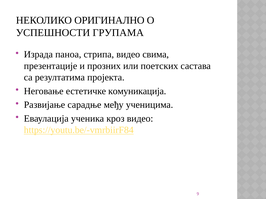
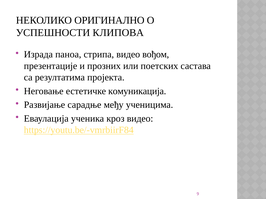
ГРУПАМА: ГРУПАМА -> КЛИПОВА (118, 33)
свима: свима -> вођом (156, 55)
